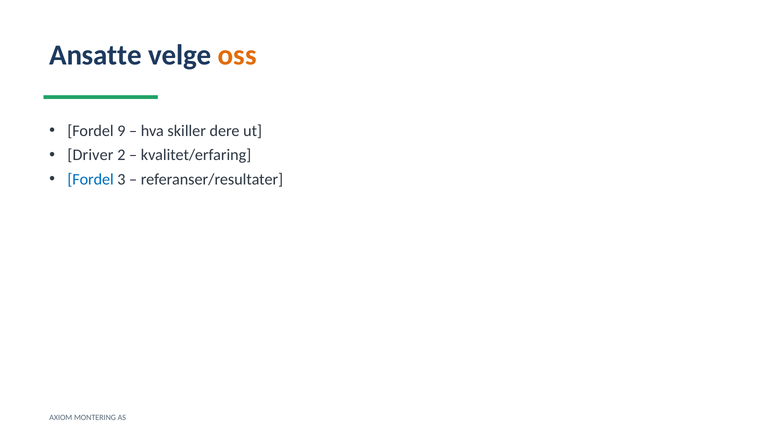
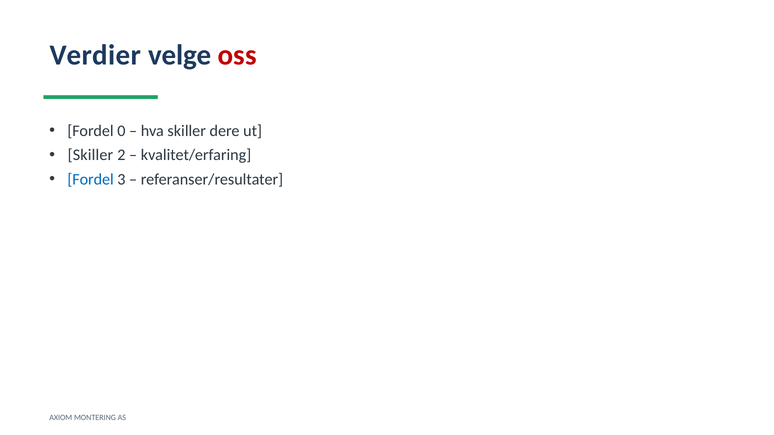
Ansatte: Ansatte -> Verdier (95, 55)
oss colour: orange -> red (237, 55)
9: 9 -> 0 (121, 131)
Driver: Driver -> Skiller (90, 155)
